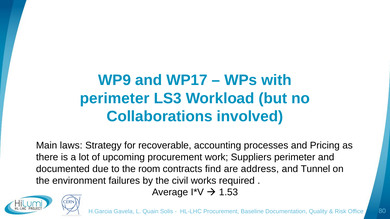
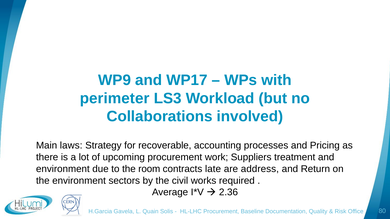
Suppliers perimeter: perimeter -> treatment (295, 157)
documented: documented -> environment (63, 169)
find: find -> late (213, 169)
Tunnel: Tunnel -> Return (315, 169)
failures: failures -> sectors (124, 181)
1.53: 1.53 -> 2.36 (228, 193)
